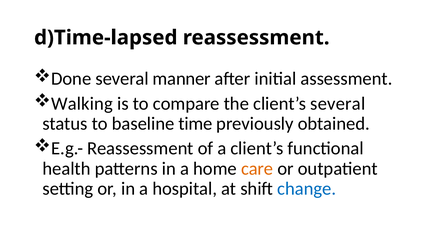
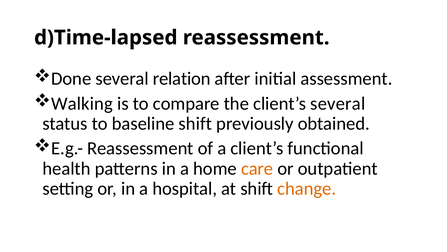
manner: manner -> relation (182, 79)
baseline time: time -> shift (195, 123)
change colour: blue -> orange (307, 188)
